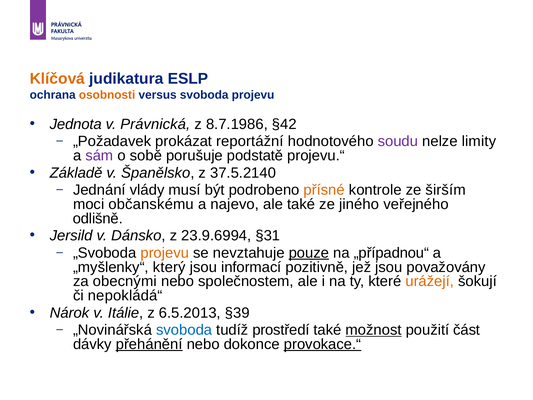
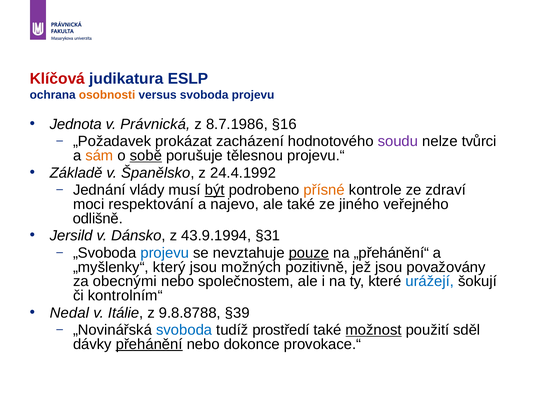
Klíčová colour: orange -> red (57, 79)
§42: §42 -> §16 (284, 124)
reportážní: reportážní -> zacházení (250, 141)
limity: limity -> tvůrci (479, 141)
sám colour: purple -> orange (99, 156)
sobě underline: none -> present (146, 156)
podstatě: podstatě -> tělesnou (255, 156)
37.5.2140: 37.5.2140 -> 24.4.1992 (243, 173)
být underline: none -> present (215, 190)
širším: širším -> zdraví (446, 190)
občanskému: občanskému -> respektování (151, 204)
23.9.6994: 23.9.6994 -> 43.9.1994 (216, 236)
projevu colour: orange -> blue (165, 253)
„případnou“: „případnou“ -> „přehánění“ (391, 253)
informací: informací -> možných (251, 267)
urážejí colour: orange -> blue (430, 281)
nepokládá“: nepokládá“ -> kontrolním“ (125, 295)
Nárok: Nárok -> Nedal (69, 313)
6.5.2013: 6.5.2013 -> 9.8.8788 (190, 313)
část: část -> sděl (467, 330)
provokace.“ underline: present -> none (323, 344)
